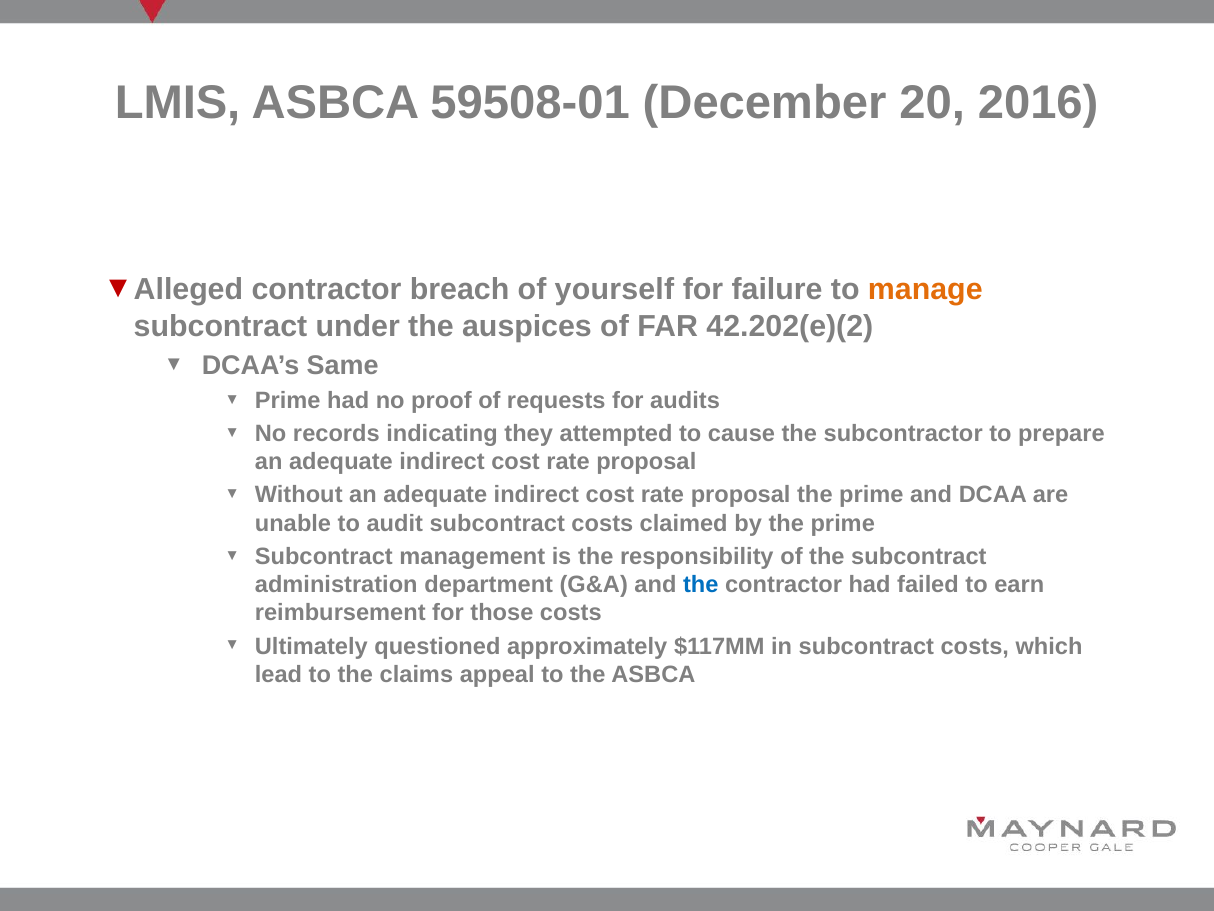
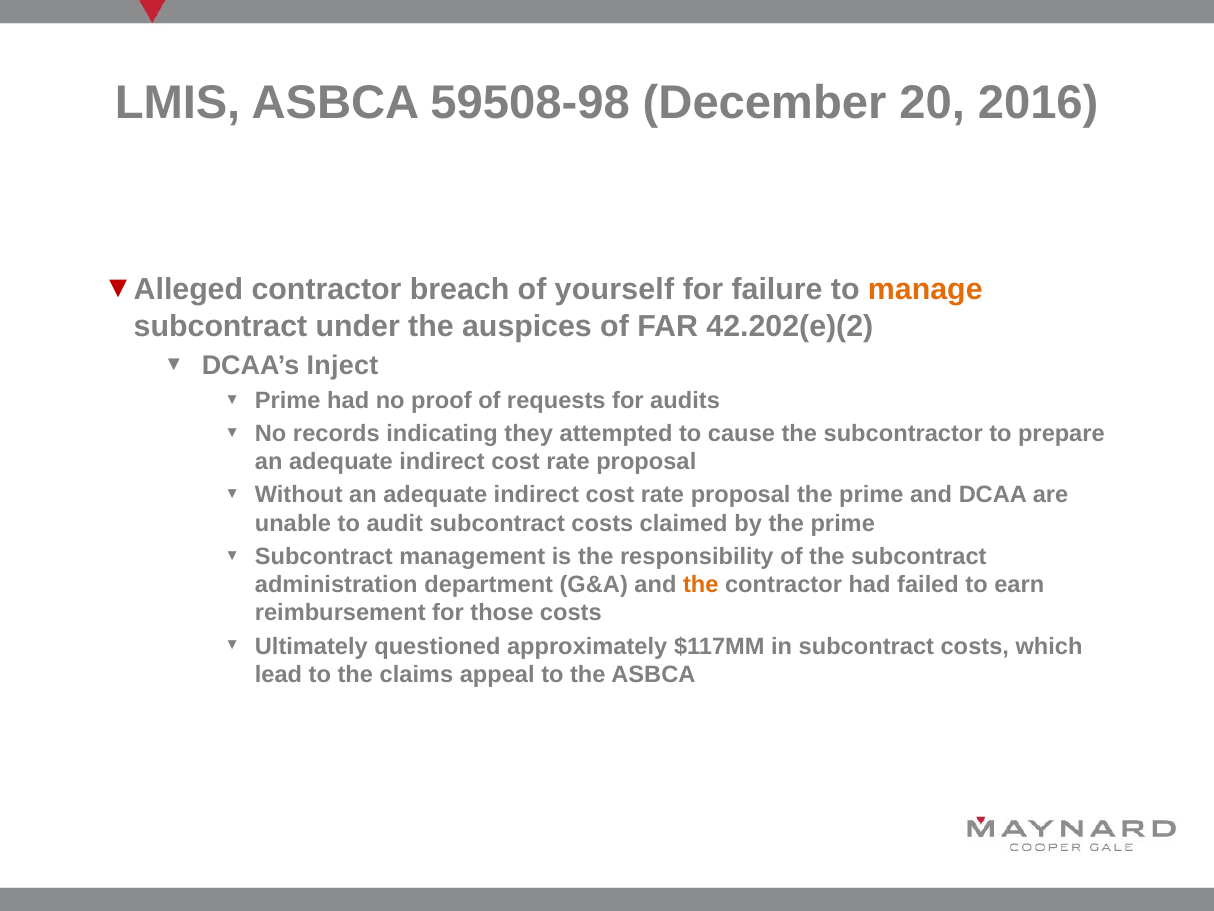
59508-01: 59508-01 -> 59508-98 (530, 102)
Same: Same -> Inject (342, 365)
the colour: blue -> orange (701, 584)
